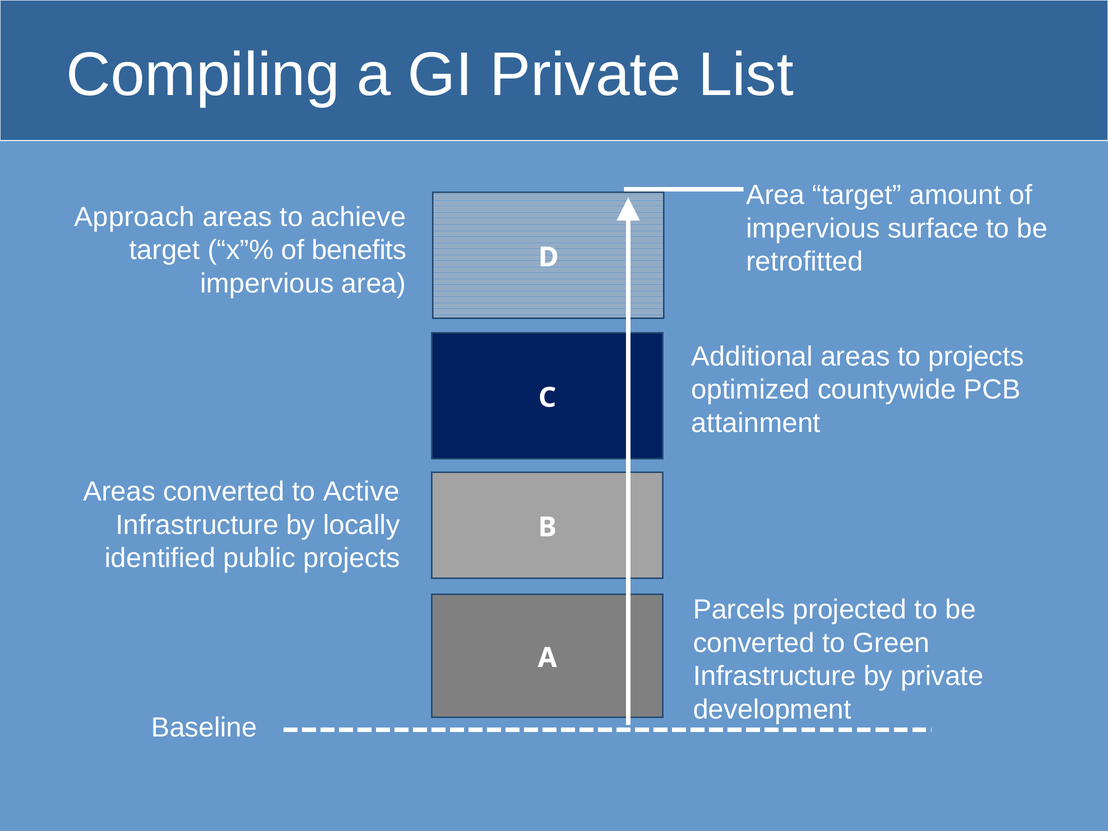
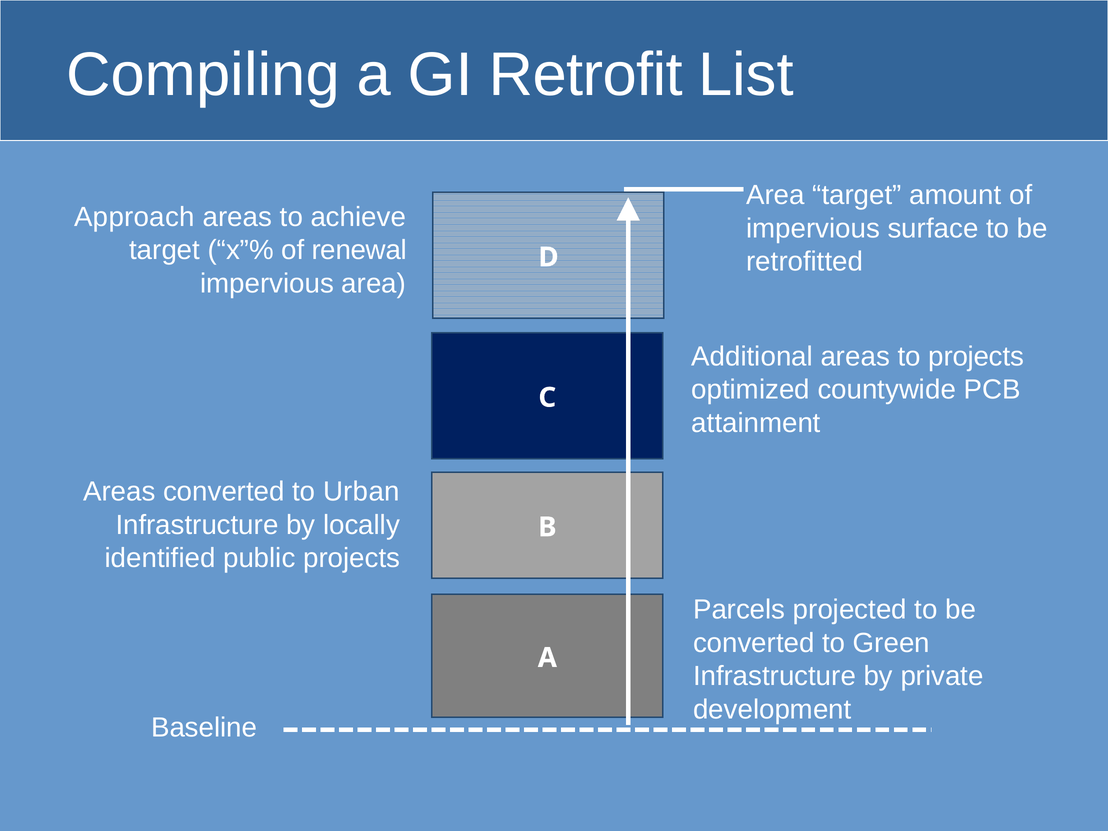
GI Private: Private -> Retrofit (586, 75)
benefits: benefits -> renewal (359, 250)
Active: Active -> Urban (361, 492)
